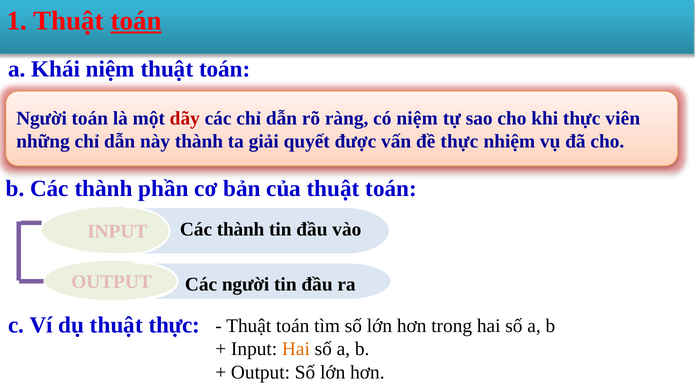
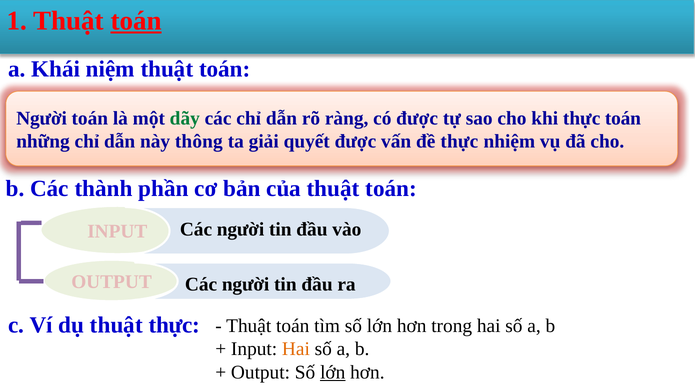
dãy colour: red -> green (185, 118)
có niệm: niệm -> được (417, 118)
thực viên: viên -> toán (623, 118)
này thành: thành -> thông (199, 141)
thành: thành -> người (241, 229)
lớn underline: none -> present (333, 372)
